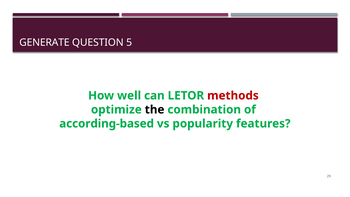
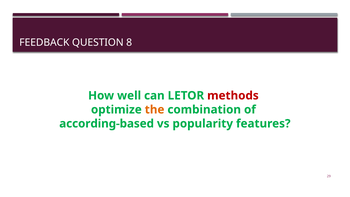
GENERATE: GENERATE -> FEEDBACK (44, 43)
5: 5 -> 8 (129, 43)
the colour: black -> orange (155, 110)
